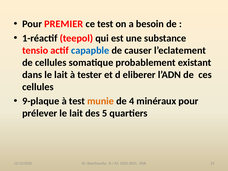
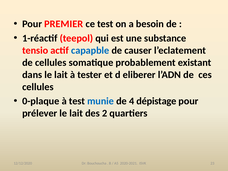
9-plaque: 9-plaque -> 0-plaque (41, 101)
munie colour: orange -> blue (101, 101)
minéraux: minéraux -> dépistage (156, 101)
5: 5 -> 2 (105, 113)
